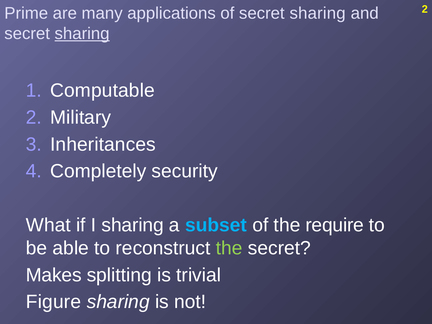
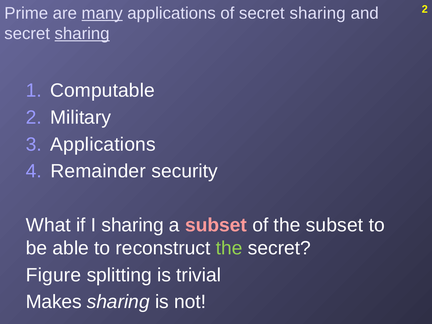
many underline: none -> present (102, 13)
Inheritances: Inheritances -> Applications (103, 144)
Completely: Completely -> Remainder (98, 171)
subset colour: light blue -> pink (216, 225)
the require: require -> subset (334, 225)
Makes: Makes -> Figure (54, 275)
Figure: Figure -> Makes (54, 302)
